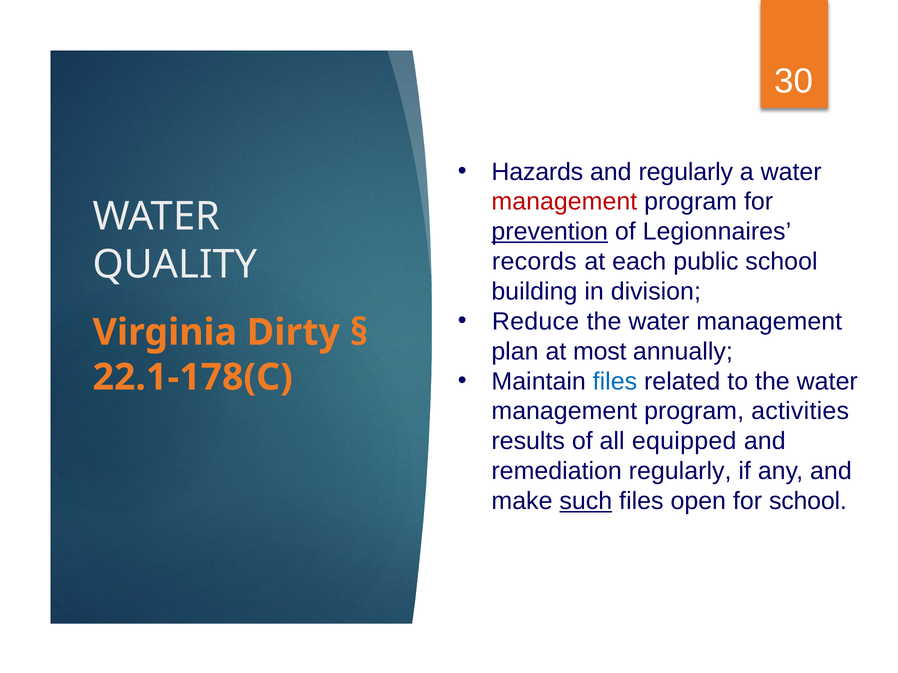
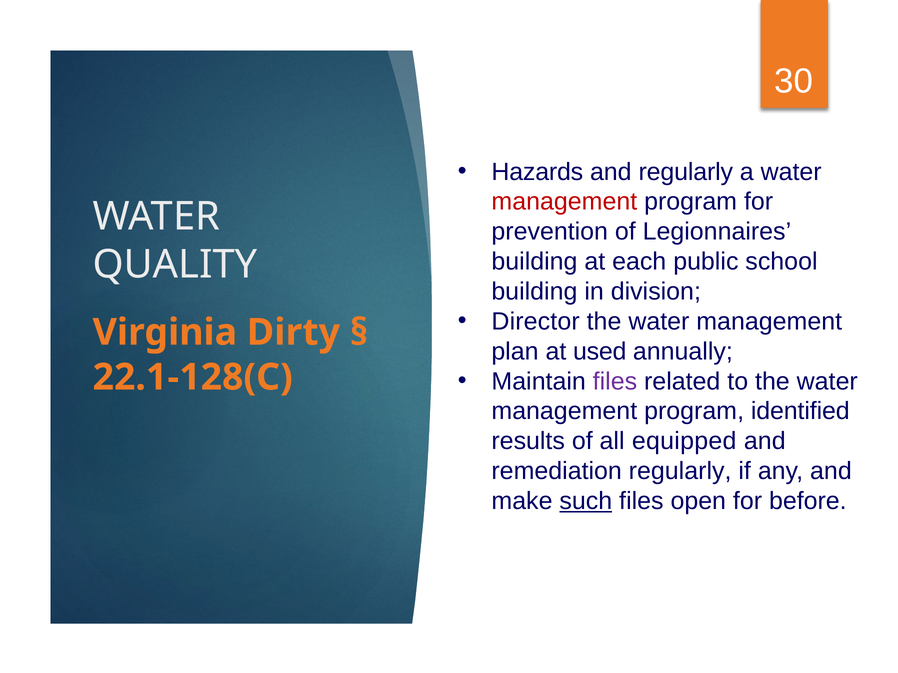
prevention underline: present -> none (550, 232)
records: records -> building (534, 262)
Reduce: Reduce -> Director (536, 322)
most: most -> used (600, 352)
files colour: blue -> purple (615, 382)
22.1-178(C: 22.1-178(C -> 22.1-128(C (193, 378)
activities: activities -> identified (800, 412)
for school: school -> before (808, 501)
